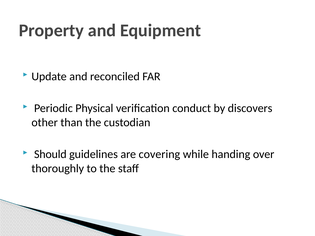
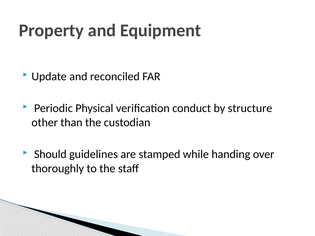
discovers: discovers -> structure (250, 108)
covering: covering -> stamped (159, 154)
